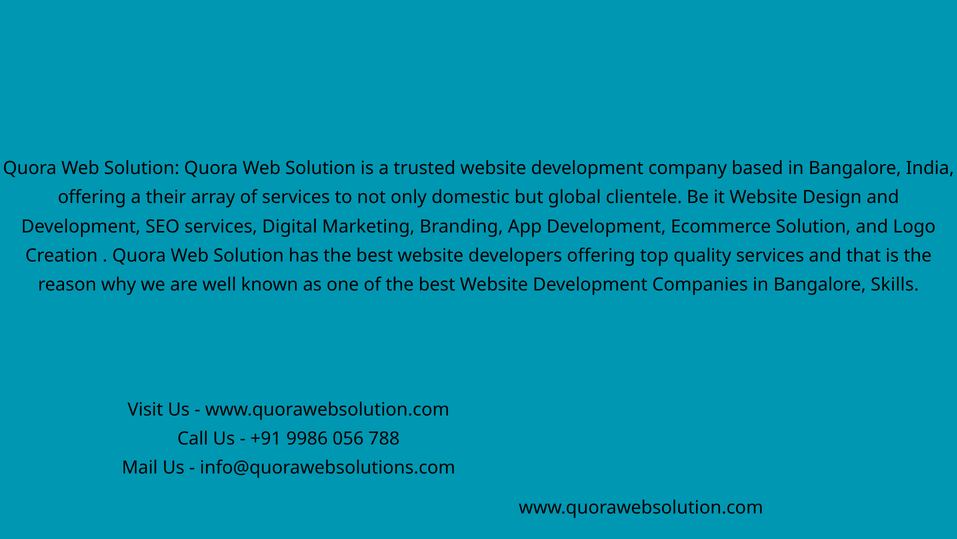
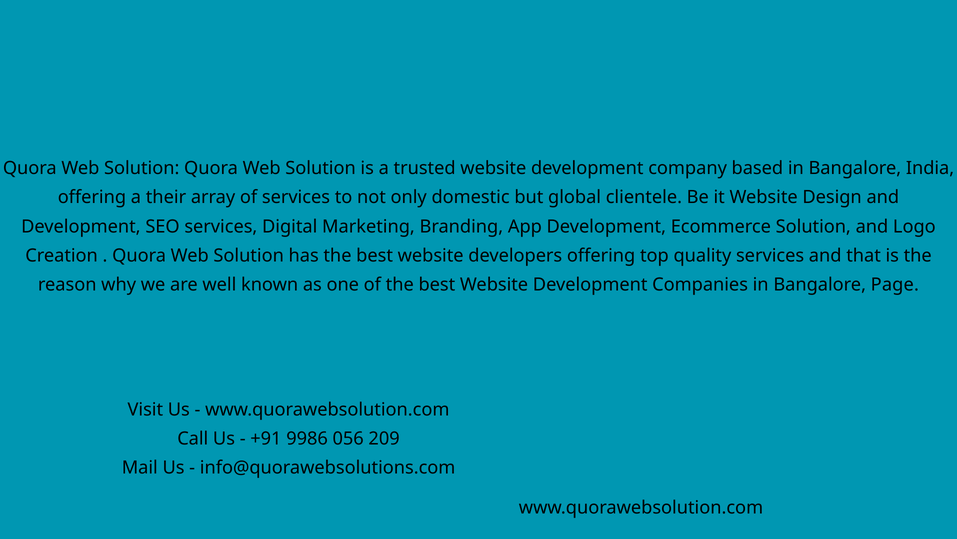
Skills: Skills -> Page (895, 284)
788: 788 -> 209 (384, 438)
